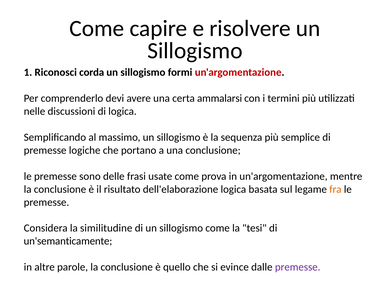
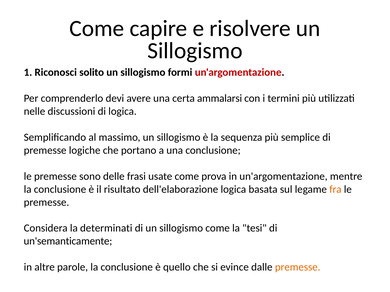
corda: corda -> solito (92, 72)
similitudine: similitudine -> determinati (106, 229)
premesse colour: purple -> orange (298, 268)
